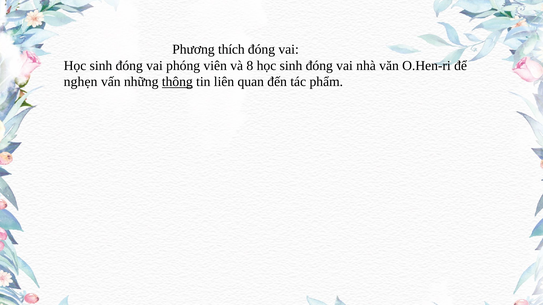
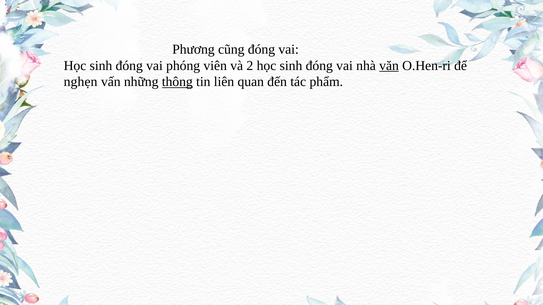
thích: thích -> cũng (231, 49)
8: 8 -> 2 (250, 66)
văn underline: none -> present (389, 66)
